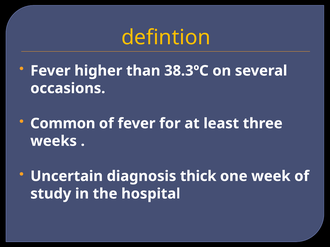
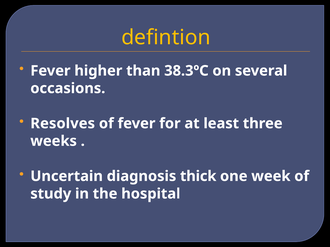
Common: Common -> Resolves (63, 124)
